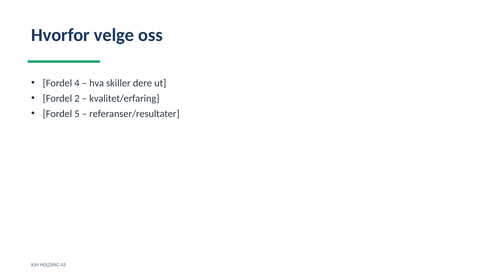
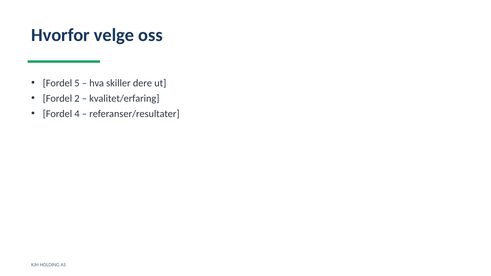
4: 4 -> 5 (77, 83)
5: 5 -> 4 (77, 114)
